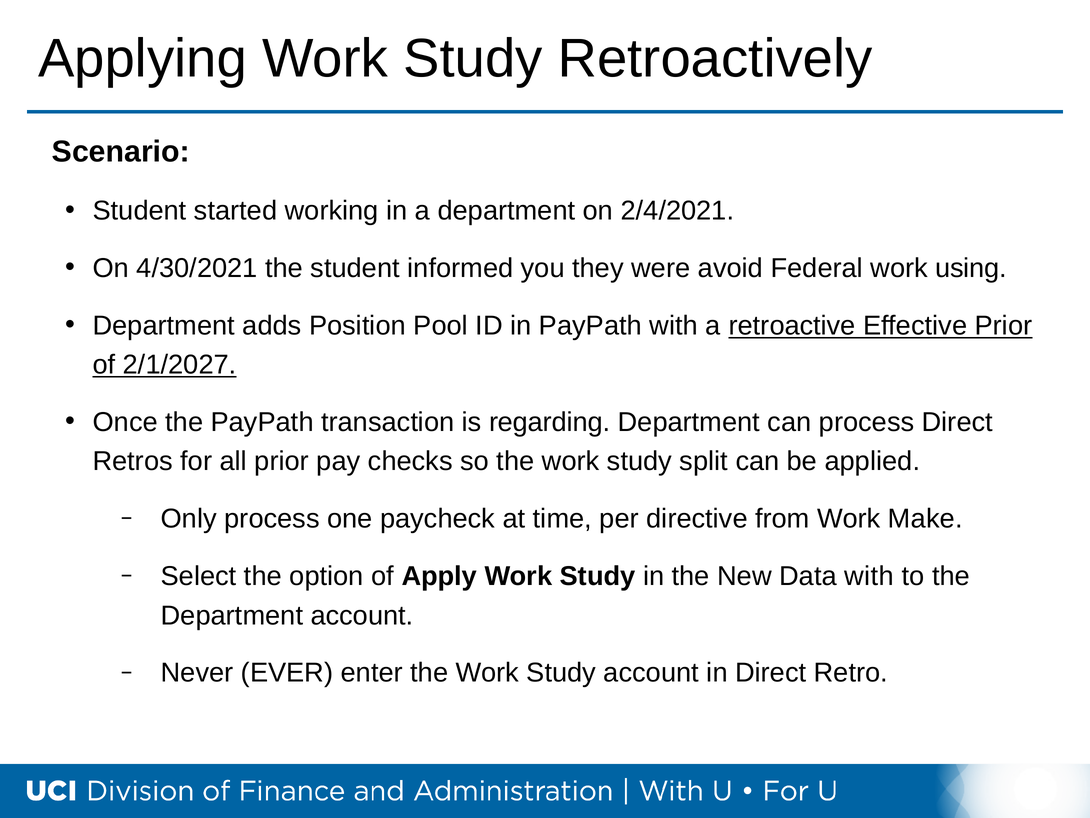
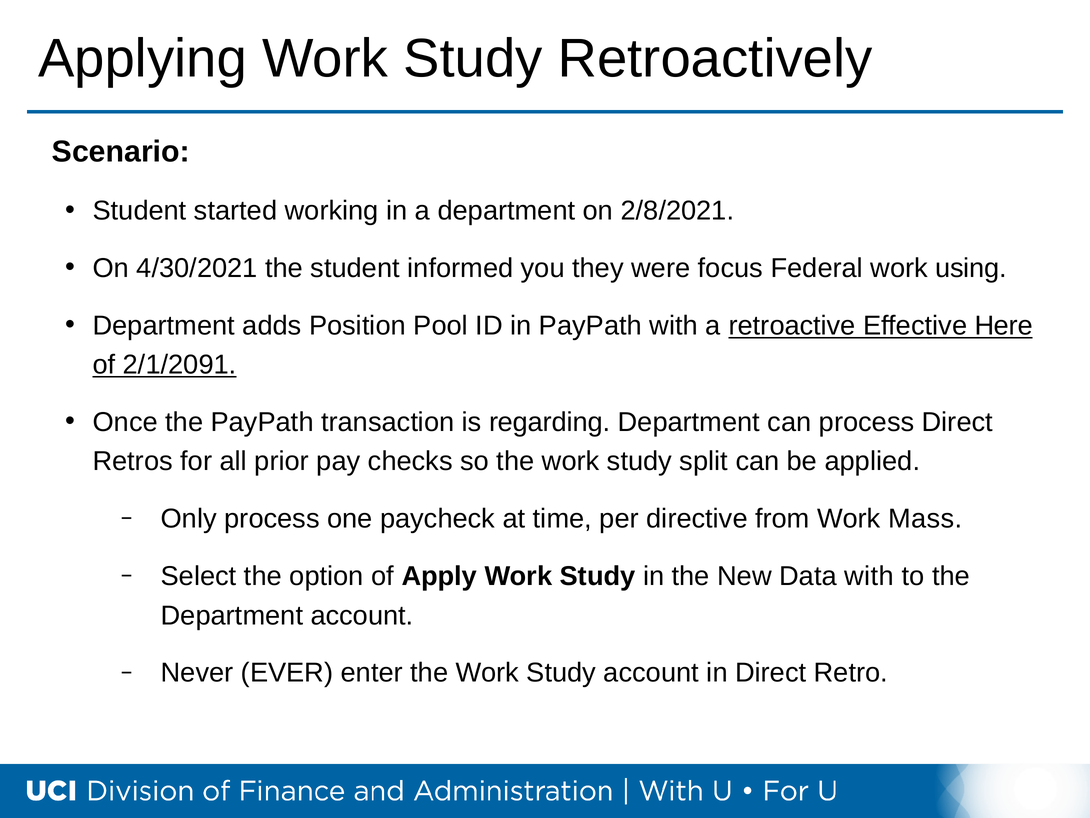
2/4/2021: 2/4/2021 -> 2/8/2021 (677, 211)
avoid: avoid -> focus (730, 268)
Effective Prior: Prior -> Here (1004, 325)
2/1/2027: 2/1/2027 -> 2/1/2091 (180, 365)
Make: Make -> Mass (925, 519)
